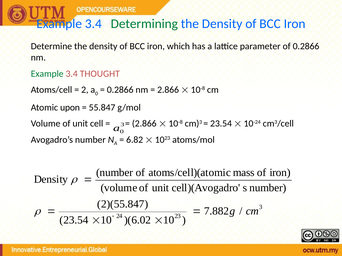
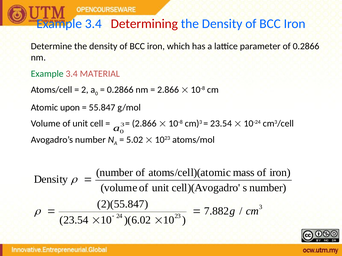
Determining colour: green -> red (144, 24)
THOUGHT: THOUGHT -> MATERIAL (100, 74)
6.82: 6.82 -> 5.02 (135, 140)
